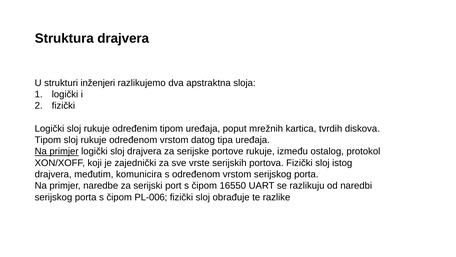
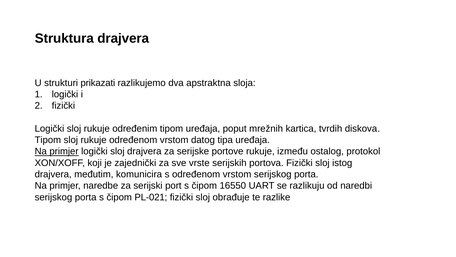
inženjeri: inženjeri -> prikazati (98, 83)
PL-006: PL-006 -> PL-021 (151, 197)
